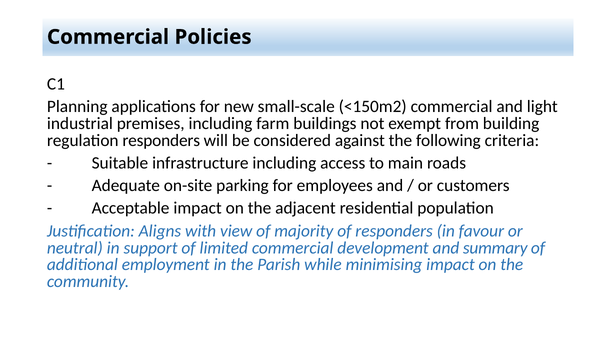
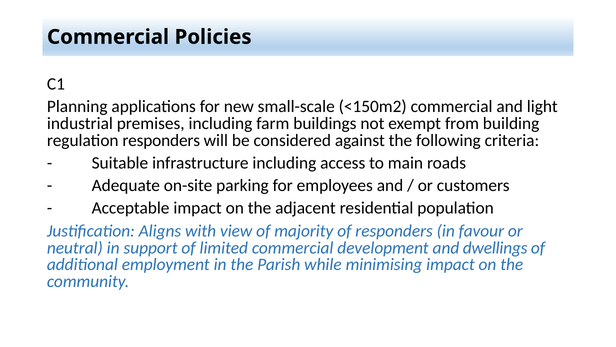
summary: summary -> dwellings (495, 247)
